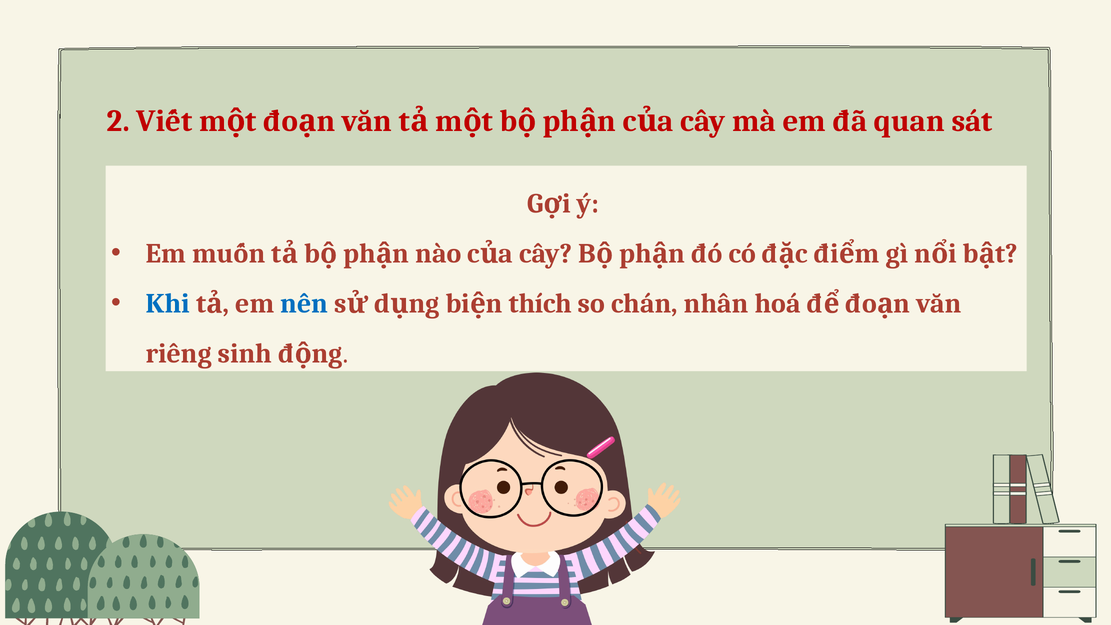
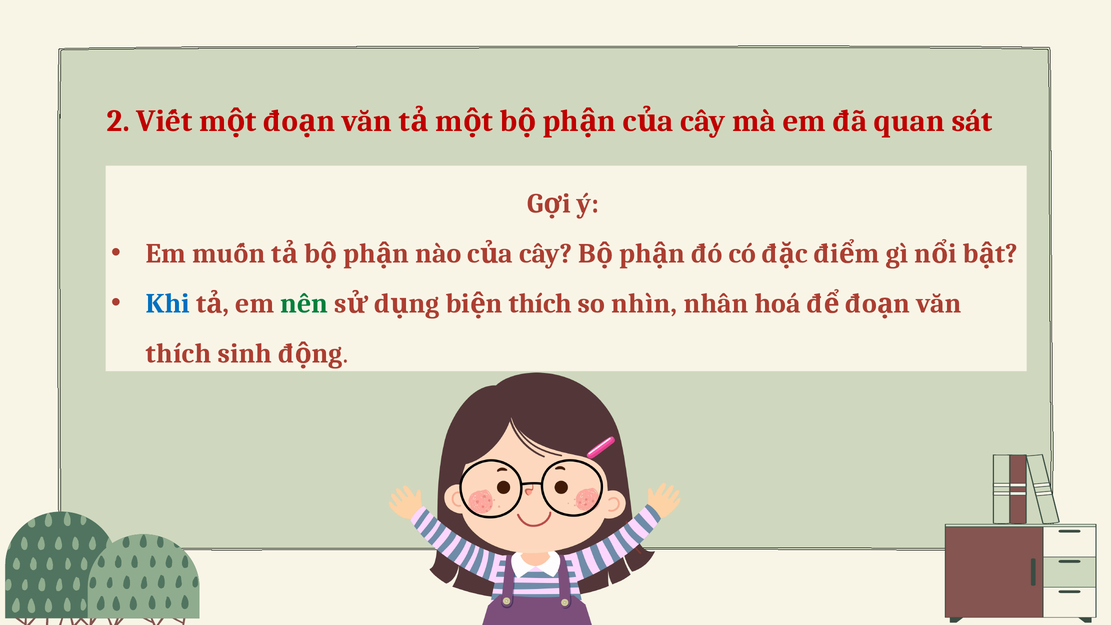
nên colour: blue -> green (304, 304)
chán: chán -> nhìn (644, 304)
riêng: riêng -> thích (179, 354)
